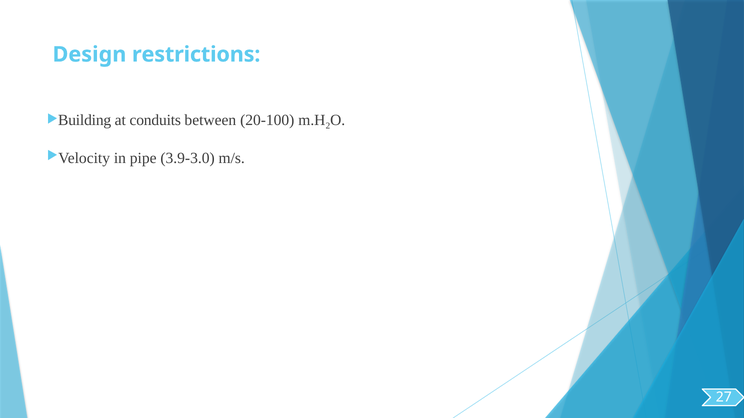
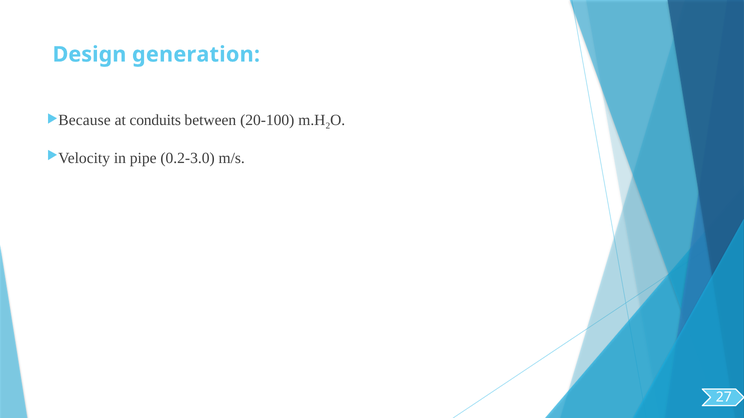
restrictions: restrictions -> generation (196, 55)
Building: Building -> Because (85, 120)
3.9-3.0: 3.9-3.0 -> 0.2-3.0 (188, 158)
